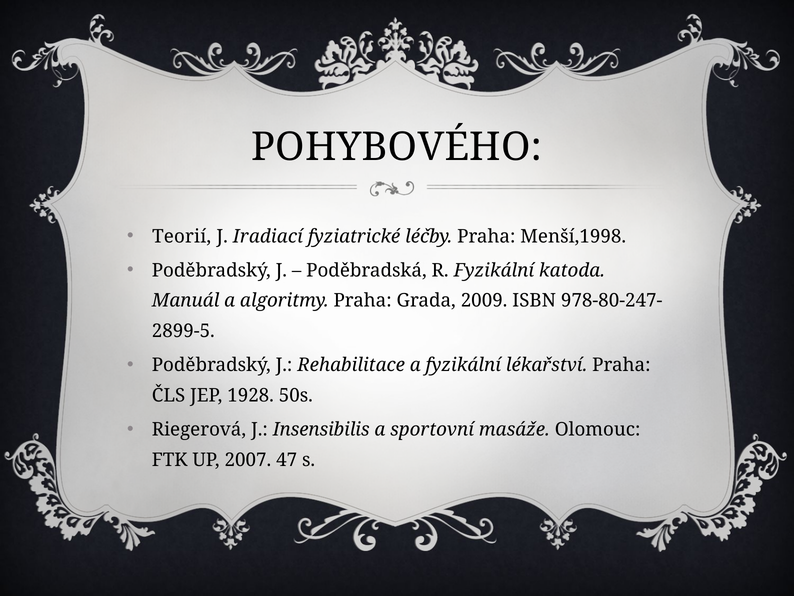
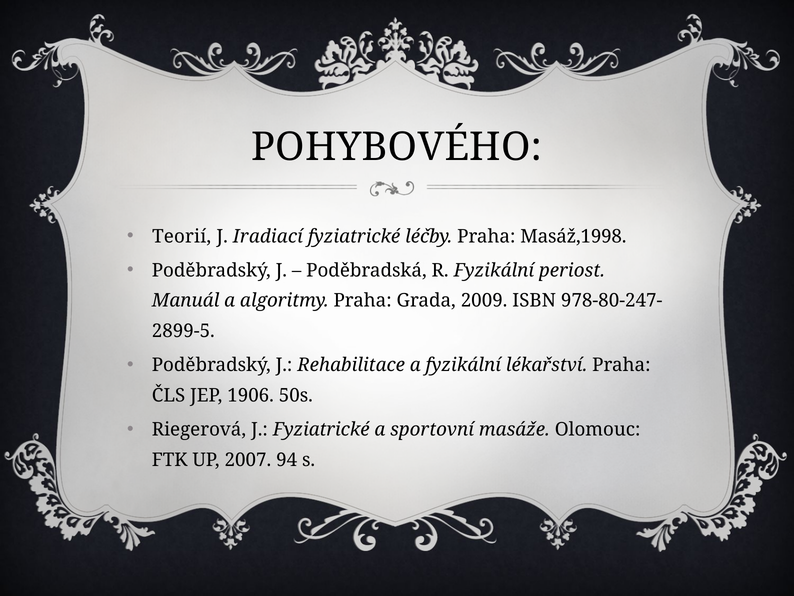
Menší,1998: Menší,1998 -> Masáž,1998 (573, 236)
katoda: katoda -> periost (572, 270)
1928: 1928 -> 1906 (251, 395)
J Insensibilis: Insensibilis -> Fyziatrické (321, 429)
47: 47 -> 94 (287, 460)
